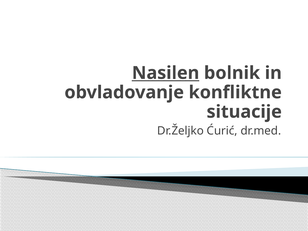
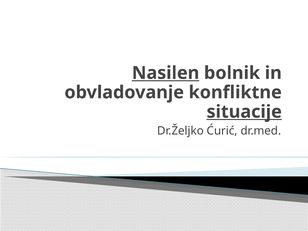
situacije underline: none -> present (244, 112)
